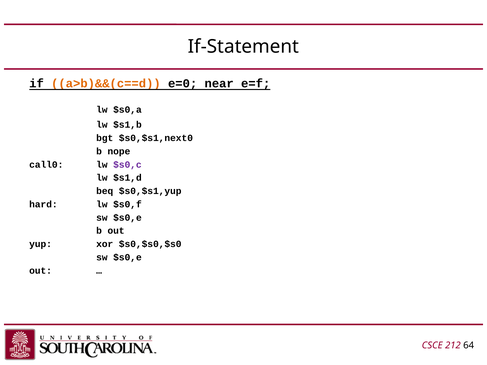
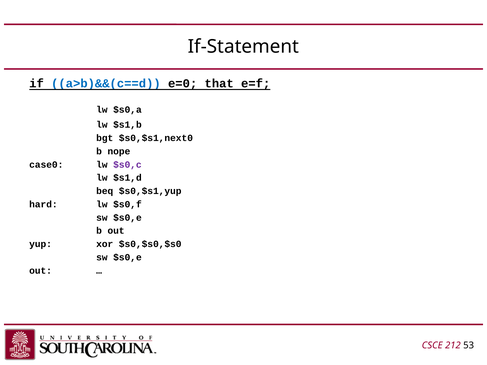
a>b)&&(c==d colour: orange -> blue (106, 84)
near: near -> that (219, 84)
call0: call0 -> case0 (46, 165)
64: 64 -> 53 (469, 346)
